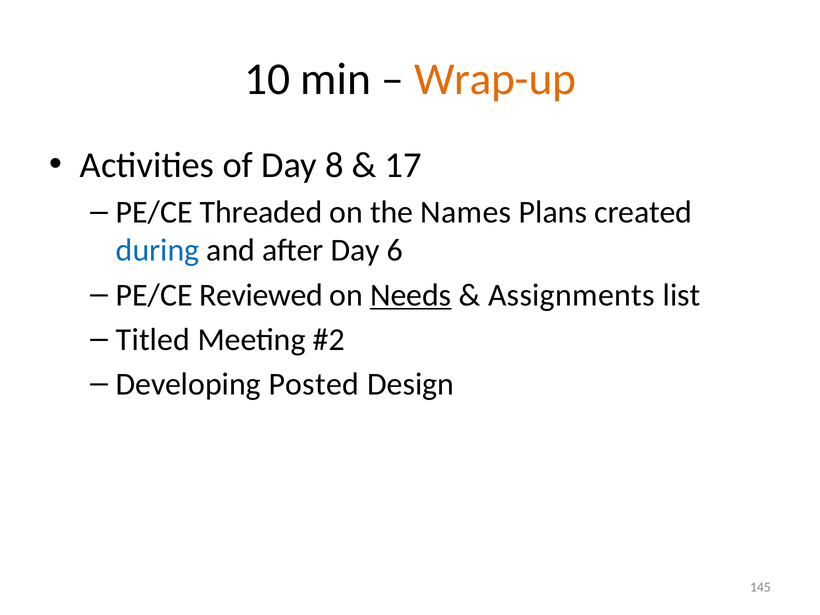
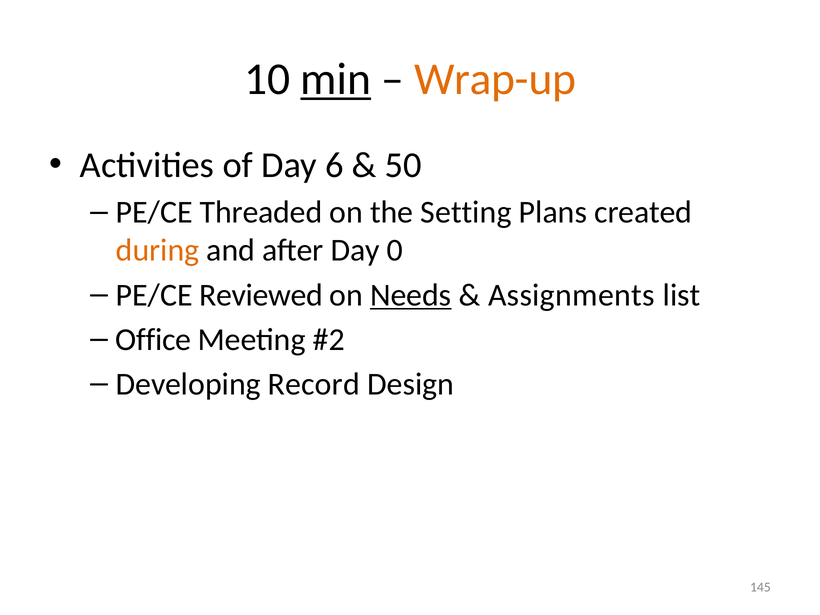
min underline: none -> present (336, 79)
8: 8 -> 6 (334, 165)
17: 17 -> 50 (403, 165)
Names: Names -> Setting (466, 212)
during colour: blue -> orange (158, 250)
6: 6 -> 0 (395, 250)
Titled: Titled -> Office (153, 340)
Posted: Posted -> Record (314, 384)
